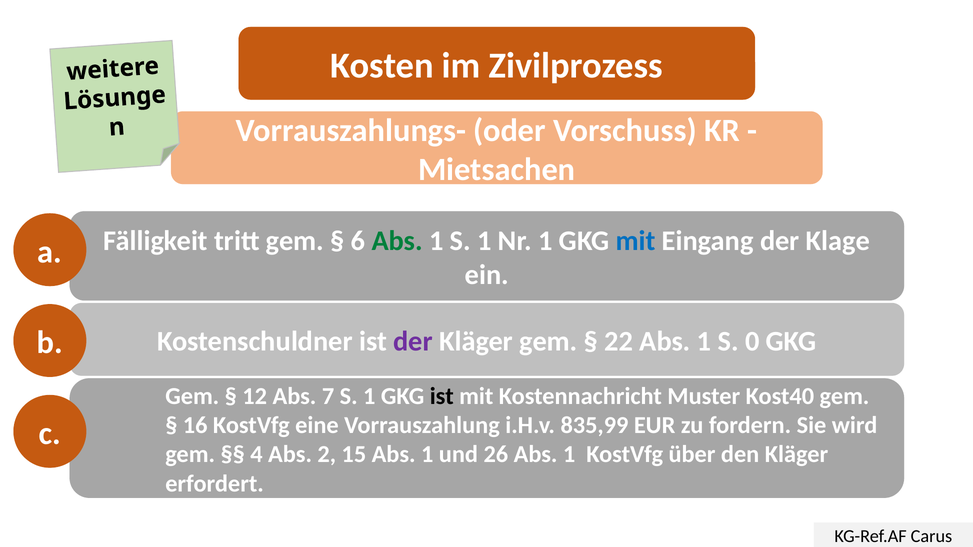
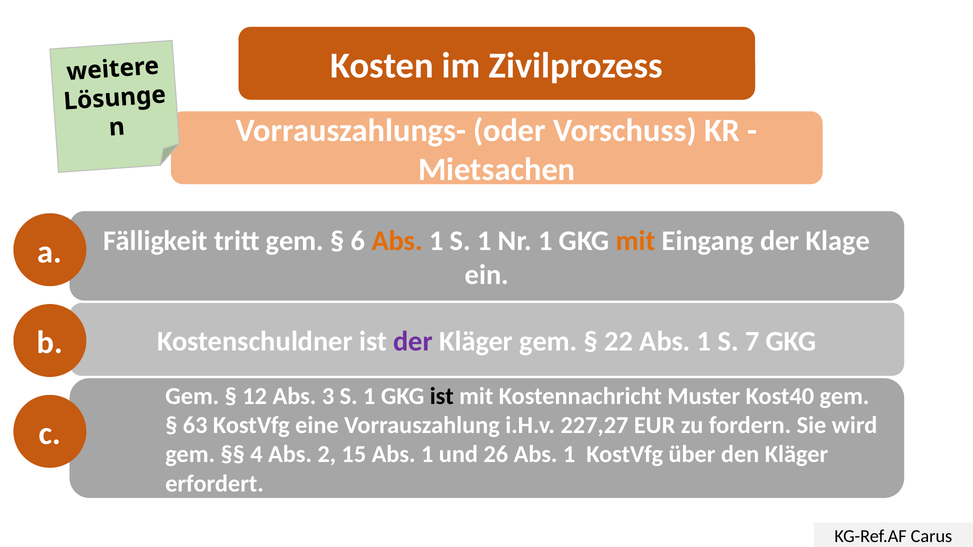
Abs colour: green -> orange (397, 241)
mit colour: blue -> orange (636, 241)
0: 0 -> 7 (752, 342)
7: 7 -> 3 (328, 396)
16: 16 -> 63 (195, 425)
835,99: 835,99 -> 227,27 (594, 425)
